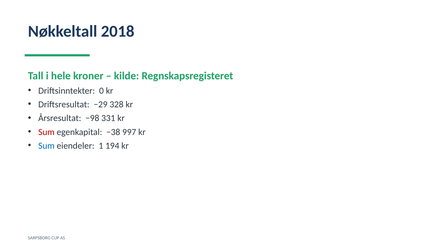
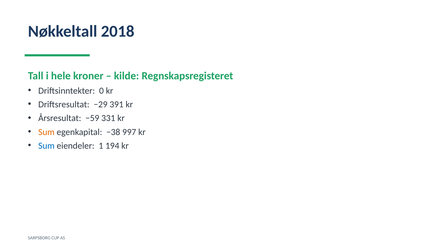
328: 328 -> 391 (117, 104)
−98: −98 -> −59 (92, 118)
Sum colour: red -> orange (46, 132)
